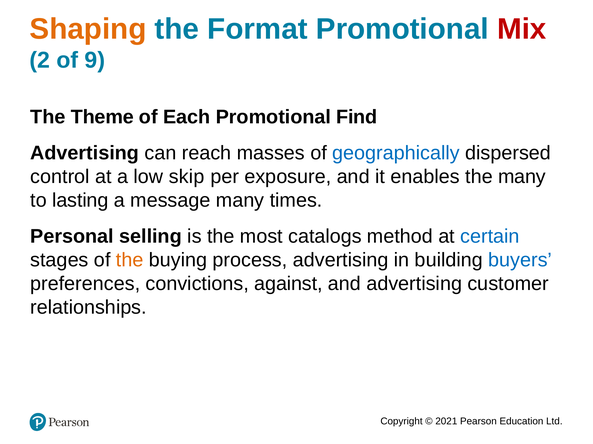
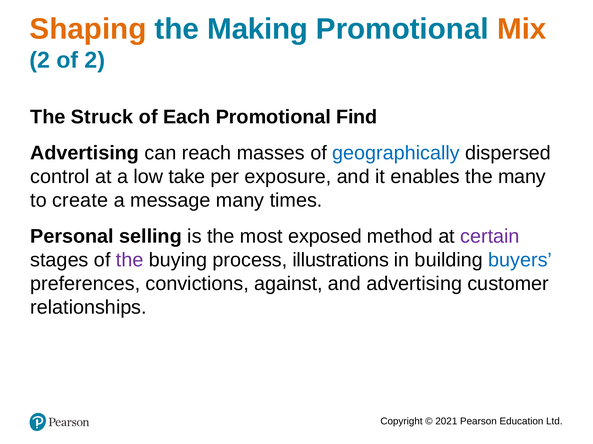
Format: Format -> Making (258, 29)
Mix colour: red -> orange (522, 29)
of 9: 9 -> 2 (95, 60)
Theme: Theme -> Struck (102, 117)
skip: skip -> take (187, 177)
lasting: lasting -> create (80, 201)
catalogs: catalogs -> exposed (325, 237)
certain colour: blue -> purple (490, 237)
the colour: orange -> purple (130, 260)
process advertising: advertising -> illustrations (341, 260)
